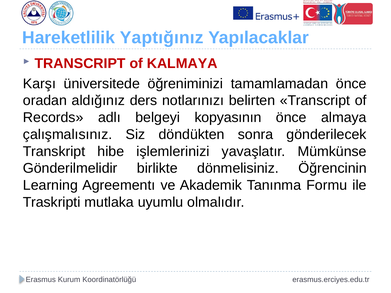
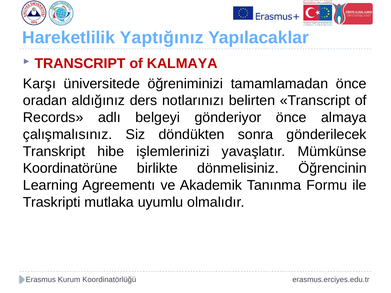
kopyasının: kopyasının -> gönderiyor (228, 118)
Gönderilmelidir: Gönderilmelidir -> Koordinatörüne (70, 168)
